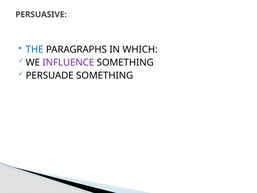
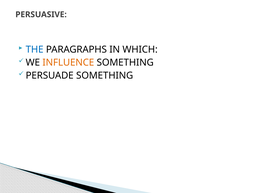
INFLUENCE colour: purple -> orange (68, 62)
